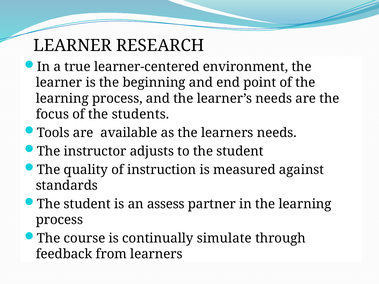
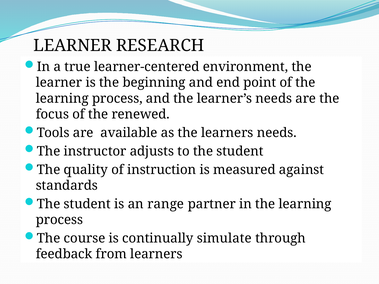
students: students -> renewed (141, 114)
assess: assess -> range (166, 204)
